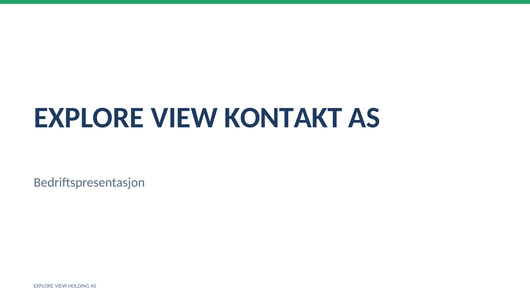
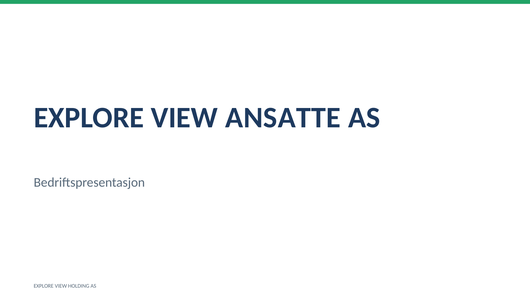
KONTAKT: KONTAKT -> ANSATTE (283, 118)
